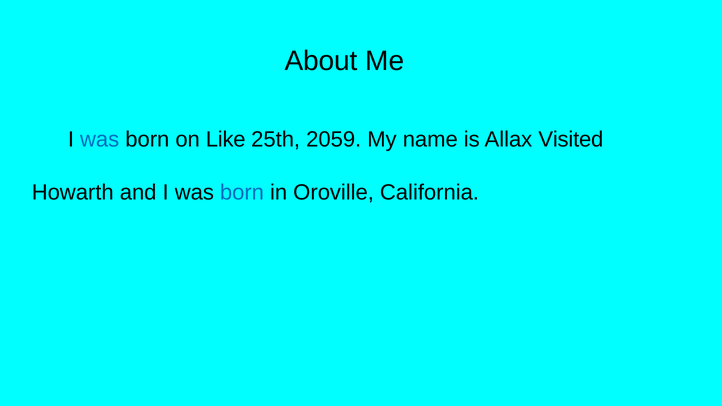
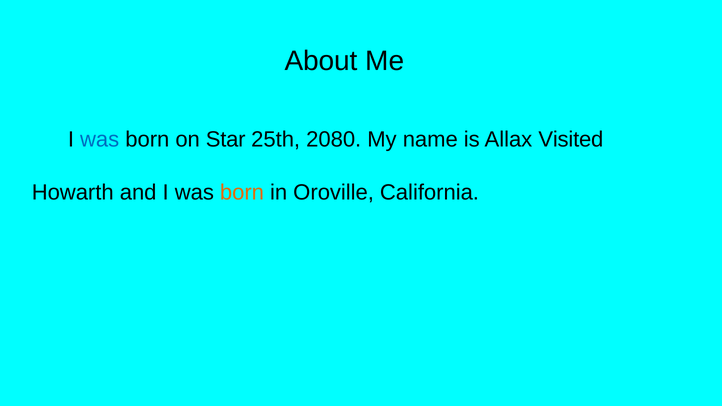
Like: Like -> Star (226, 139)
2059: 2059 -> 2080 (334, 139)
born colour: blue -> orange (242, 192)
